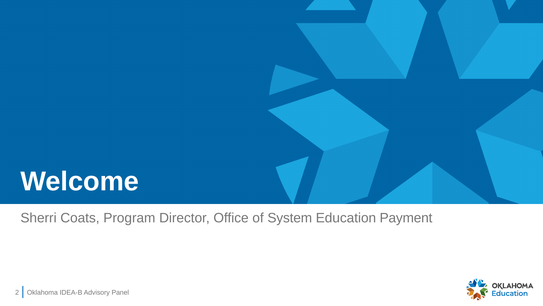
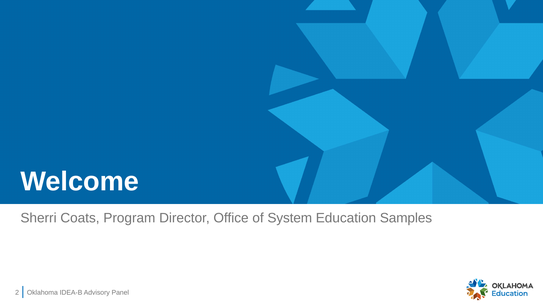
Payment: Payment -> Samples (406, 218)
